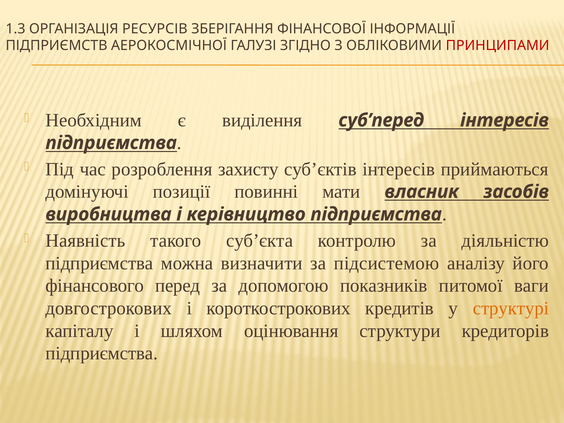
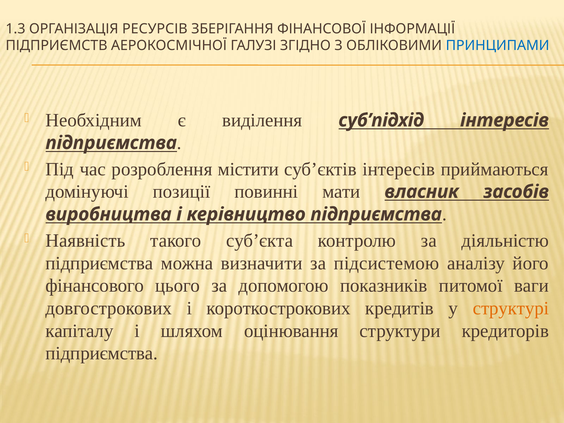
ПРИНЦИПАМИ colour: red -> blue (498, 46)
суб’перед: суб’перед -> суб’підхід (381, 120)
захисту: захисту -> містити (248, 169)
перед: перед -> цього (178, 286)
